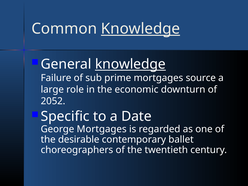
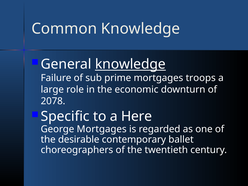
Knowledge underline: present -> none (141, 29)
source: source -> troops (201, 78)
2052: 2052 -> 2078 (53, 101)
Date: Date -> Here (137, 116)
